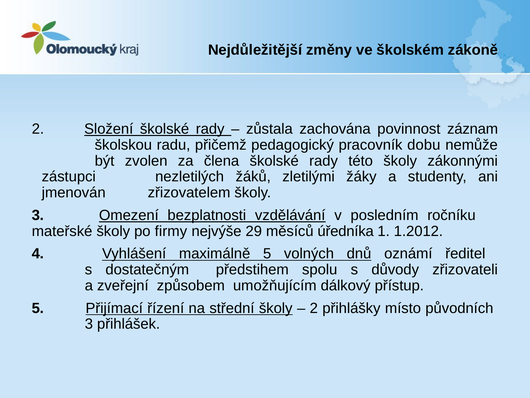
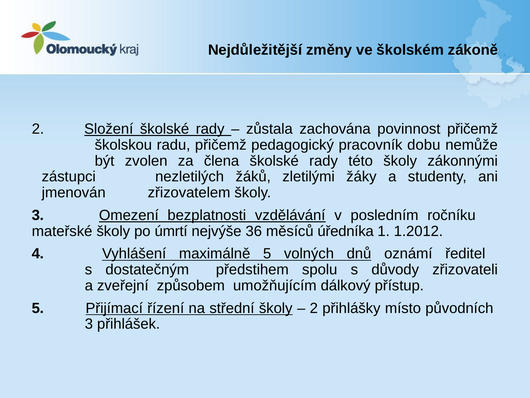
povinnost záznam: záznam -> přičemž (473, 129)
firmy: firmy -> úmrtí (171, 231)
29: 29 -> 36 (254, 231)
